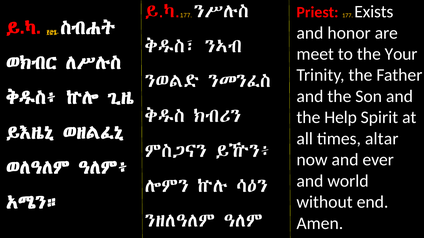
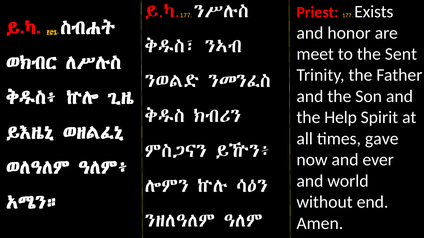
Your: Your -> Sent (401, 54)
altar: altar -> gave (382, 139)
